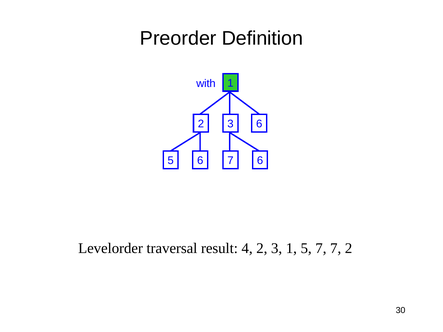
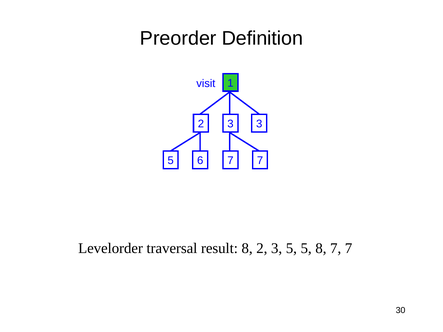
with: with -> visit (206, 84)
3 6: 6 -> 3 (259, 124)
6 6: 6 -> 7 (260, 161)
result 4: 4 -> 8 (247, 248)
2 3 1: 1 -> 5 (291, 248)
5 7: 7 -> 8 (321, 248)
2: 2 -> 7 (349, 248)
